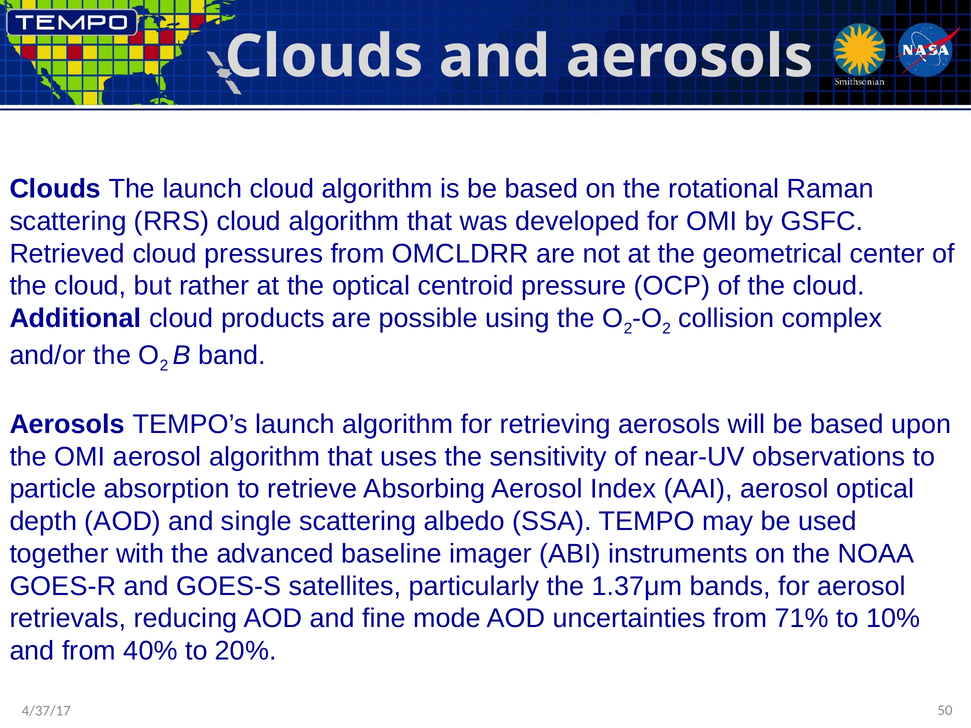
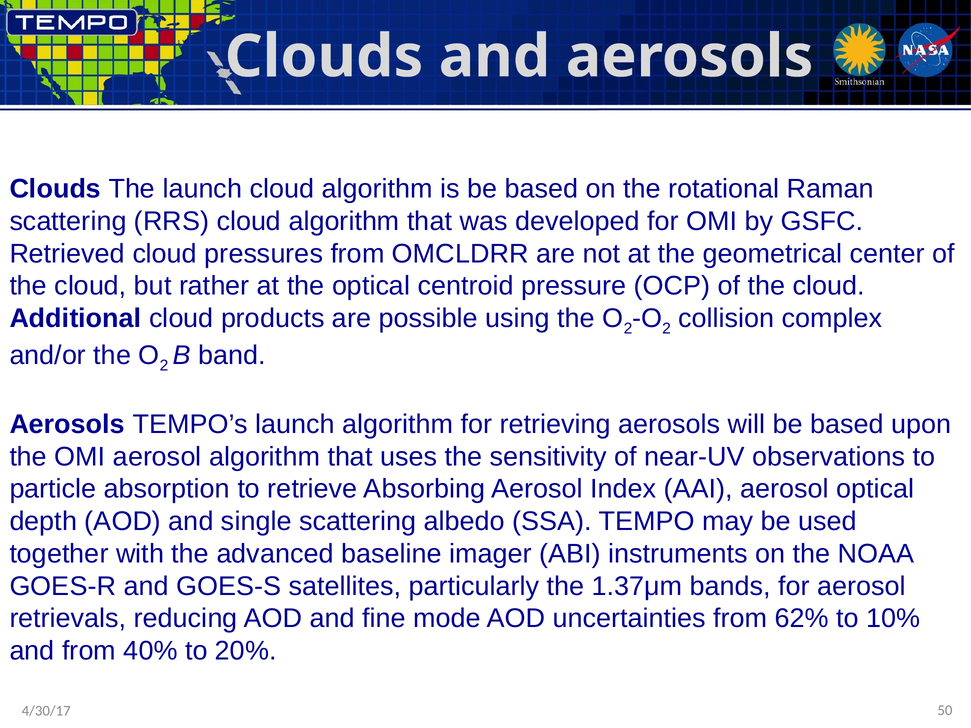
71%: 71% -> 62% (802, 619)
4/37/17: 4/37/17 -> 4/30/17 (46, 711)
